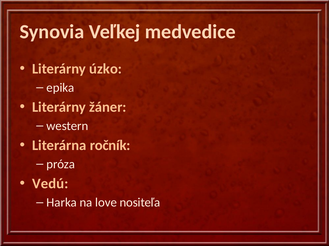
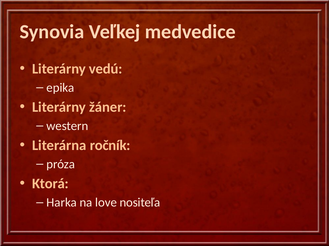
úzko: úzko -> vedú (106, 69)
Vedú: Vedú -> Ktorá (50, 184)
